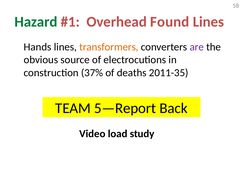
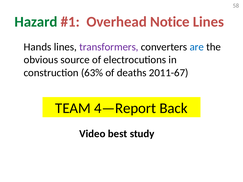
Found: Found -> Notice (170, 22)
transformers colour: orange -> purple (109, 47)
are colour: purple -> blue (197, 47)
37%: 37% -> 63% (92, 73)
2011-35: 2011-35 -> 2011-67 (169, 73)
5—Report: 5—Report -> 4—Report (125, 108)
load: load -> best (118, 134)
